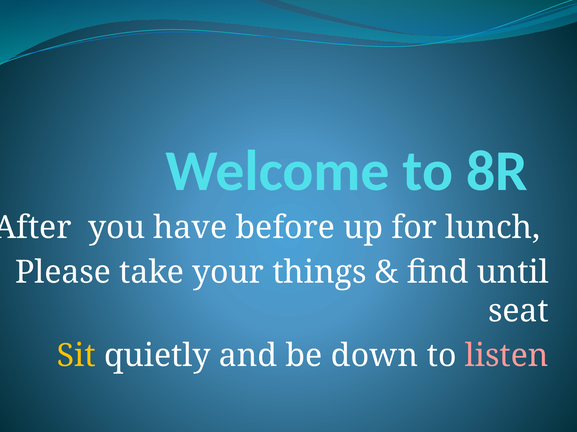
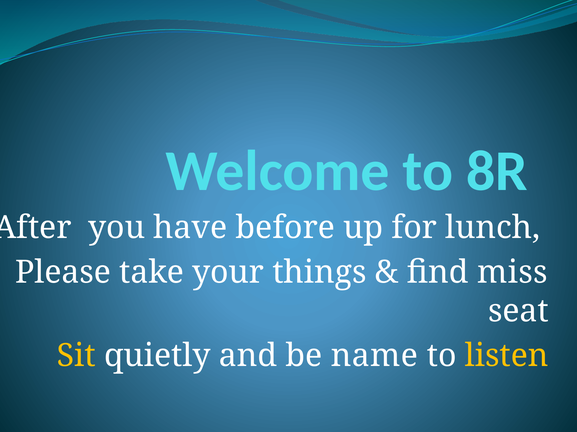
until: until -> miss (512, 273)
down: down -> name (374, 356)
listen colour: pink -> yellow (507, 356)
